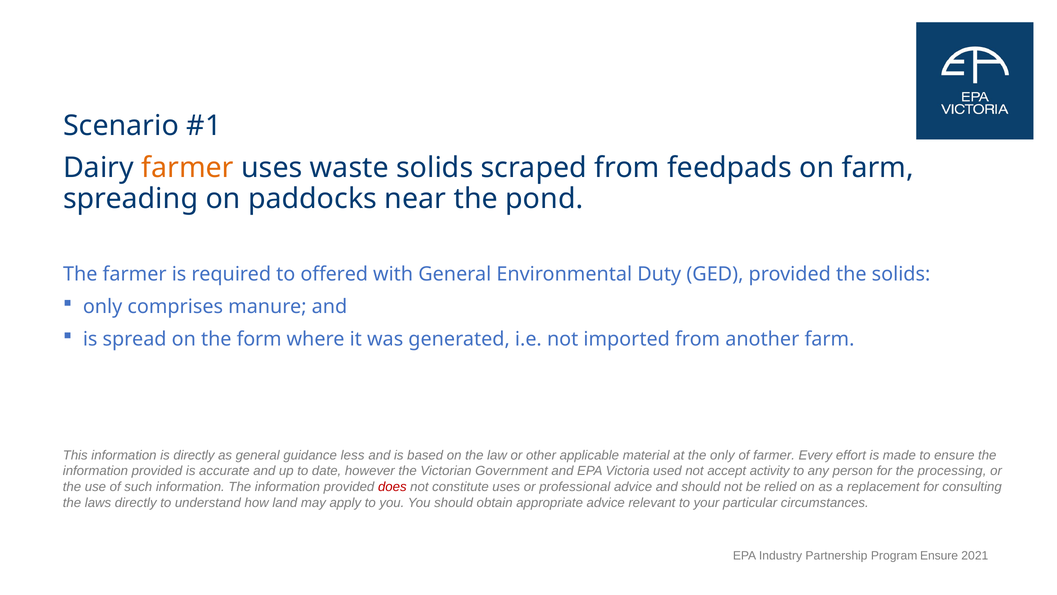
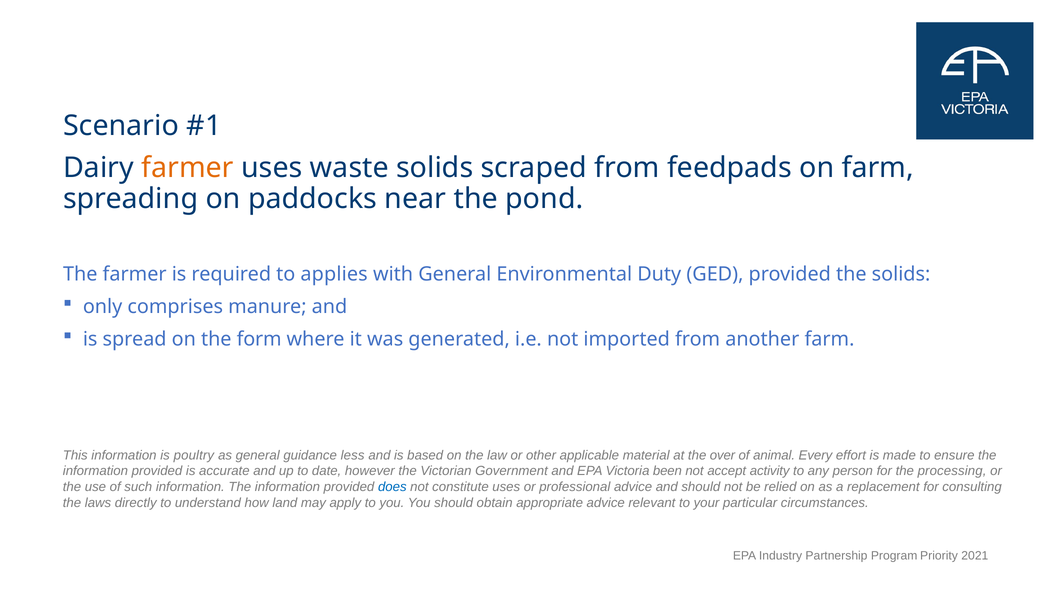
offered: offered -> applies (334, 274)
is directly: directly -> poultry (194, 455)
the only: only -> over (722, 455)
of farmer: farmer -> animal (774, 455)
used: used -> been (667, 471)
does colour: red -> blue (392, 487)
Program Ensure: Ensure -> Priority (939, 555)
